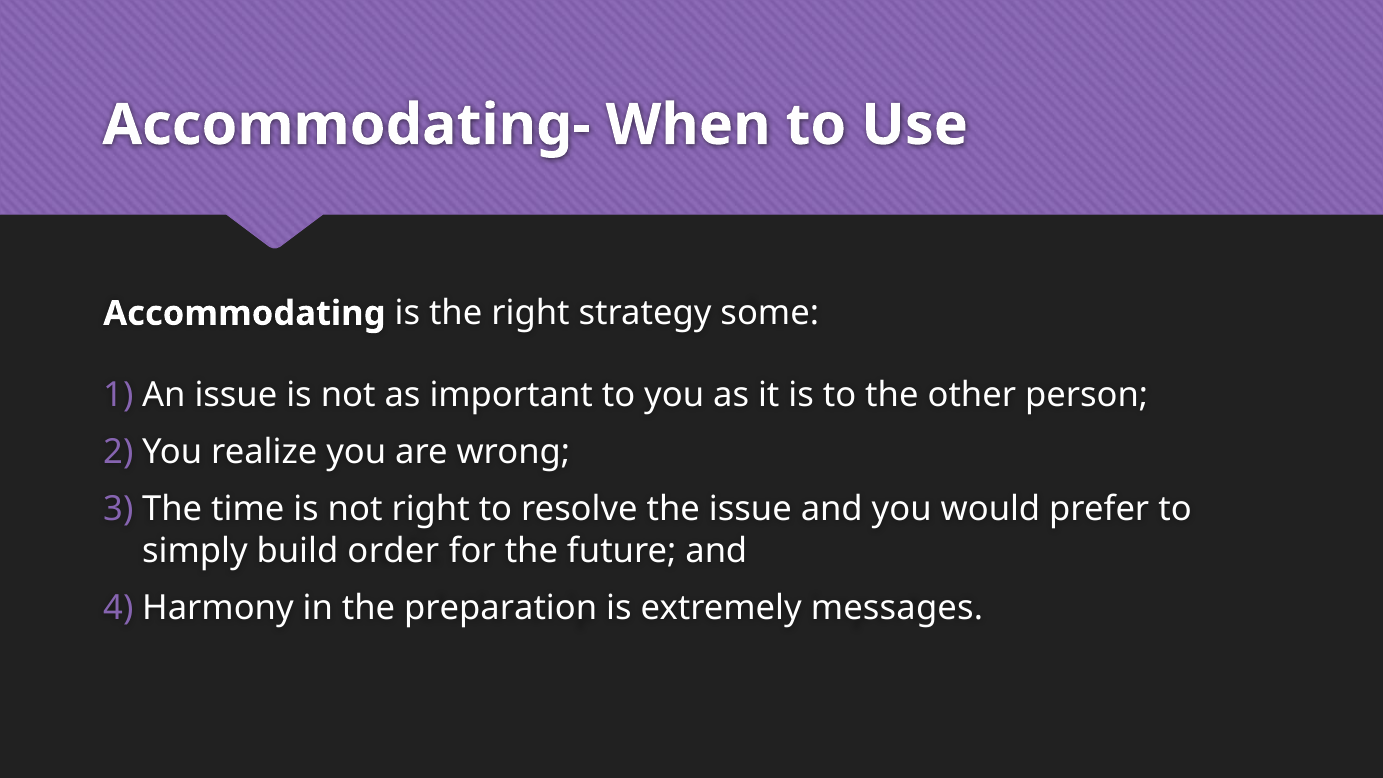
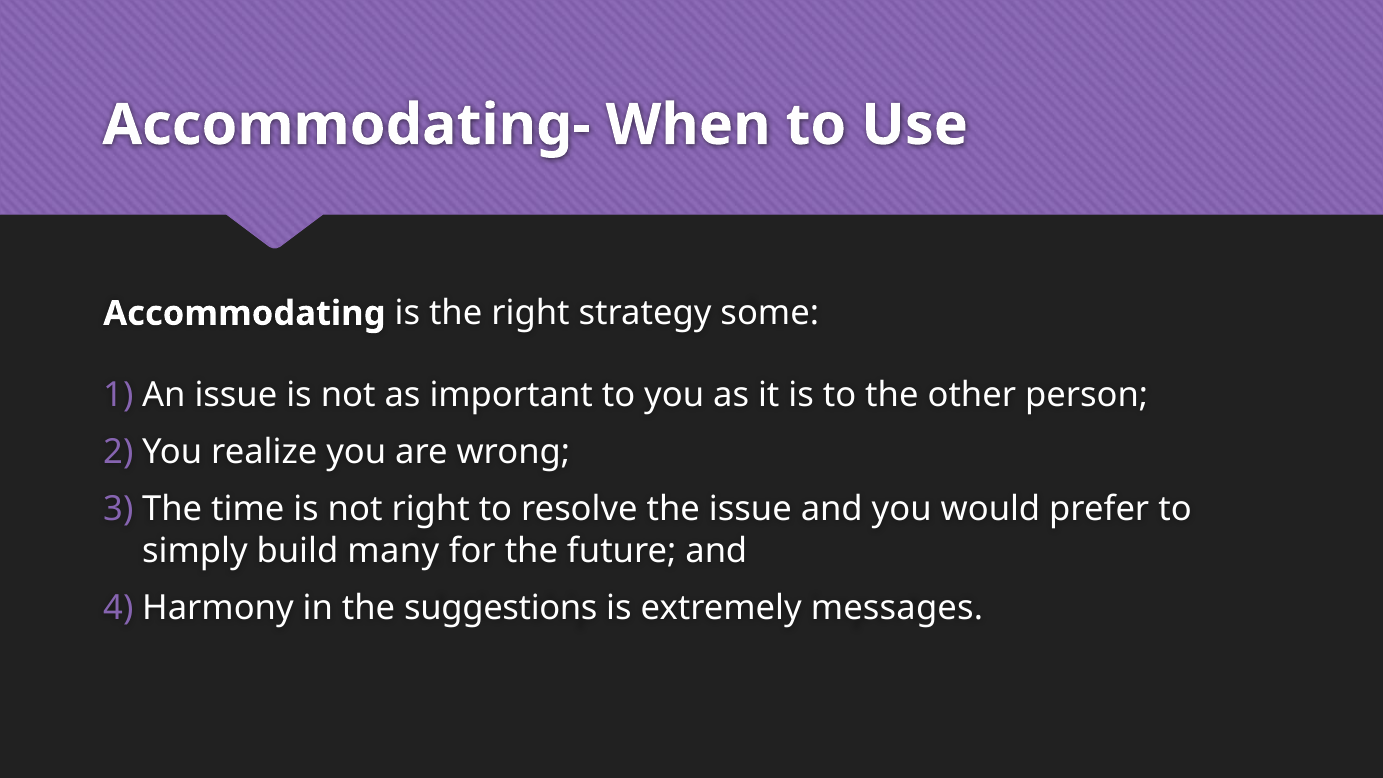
order: order -> many (393, 551)
preparation: preparation -> suggestions (501, 608)
